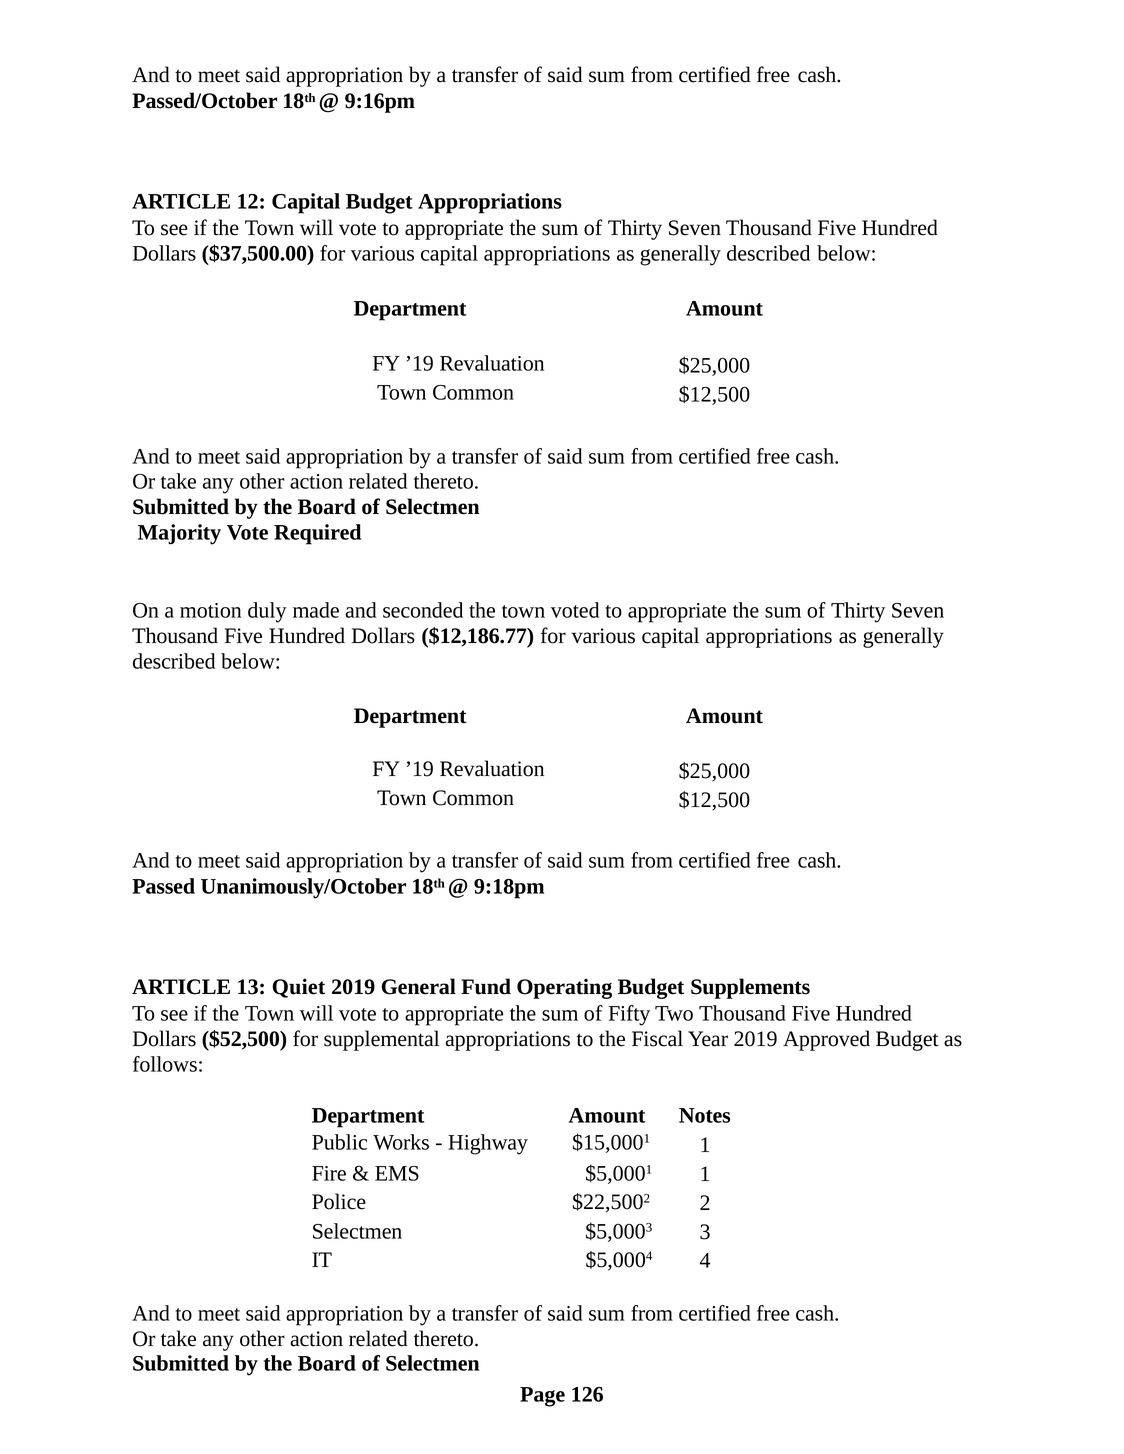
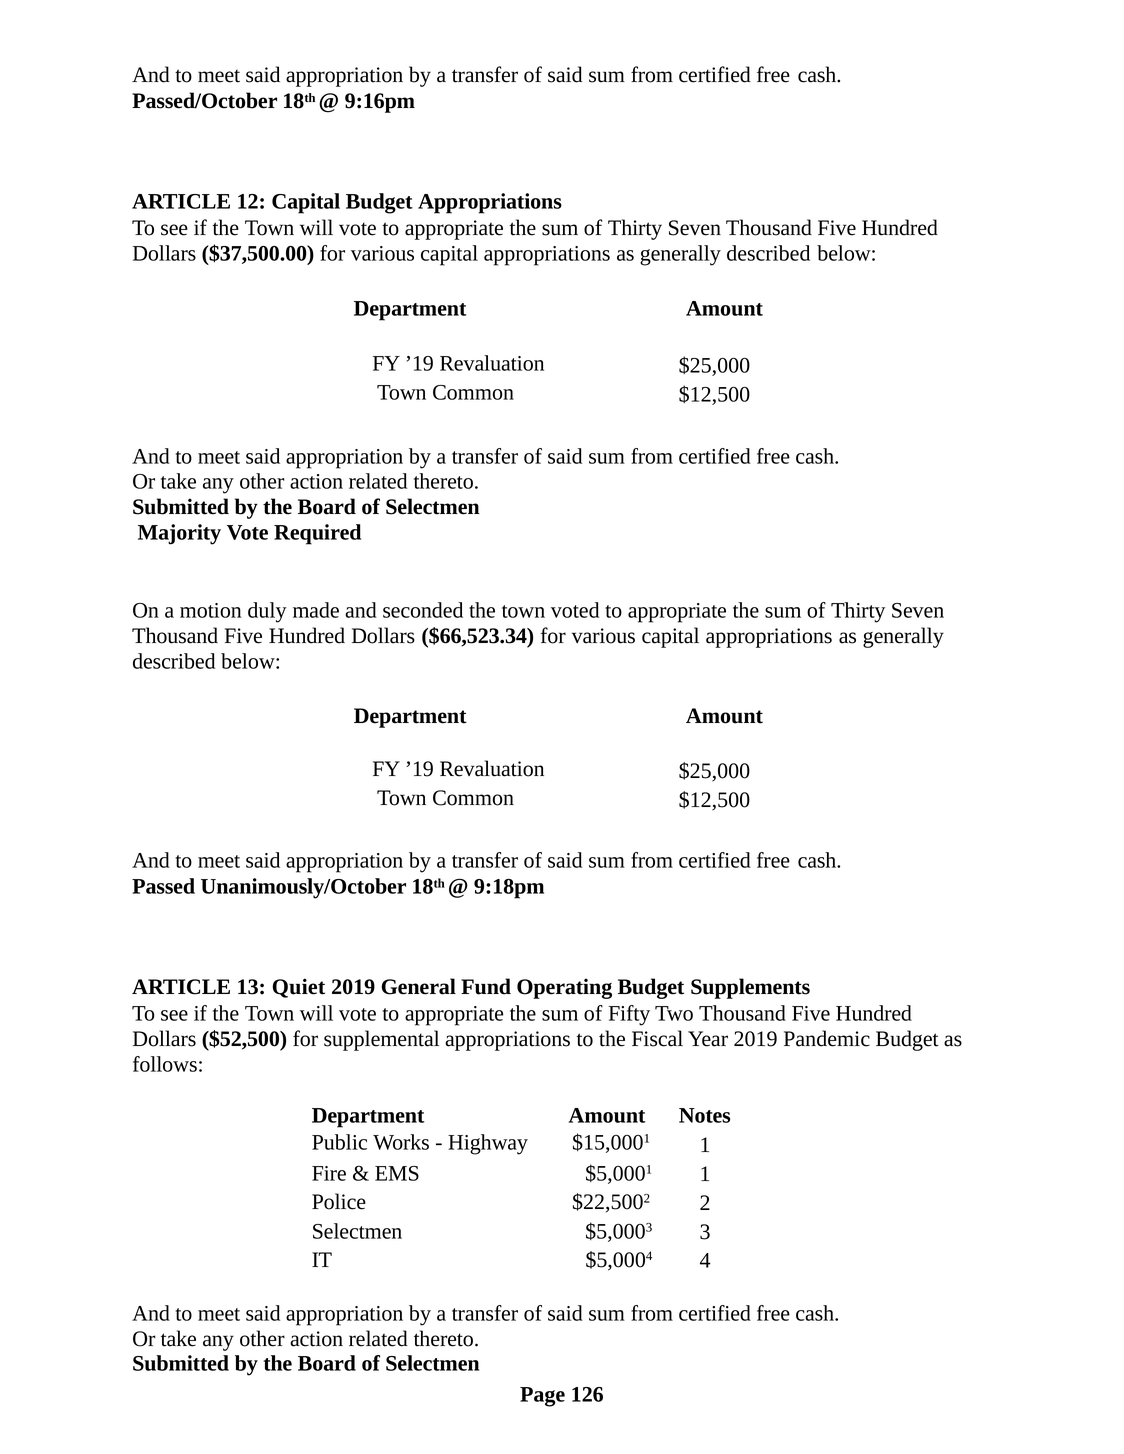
$12,186.77: $12,186.77 -> $66,523.34 (478, 636)
Approved: Approved -> Pandemic (827, 1039)
